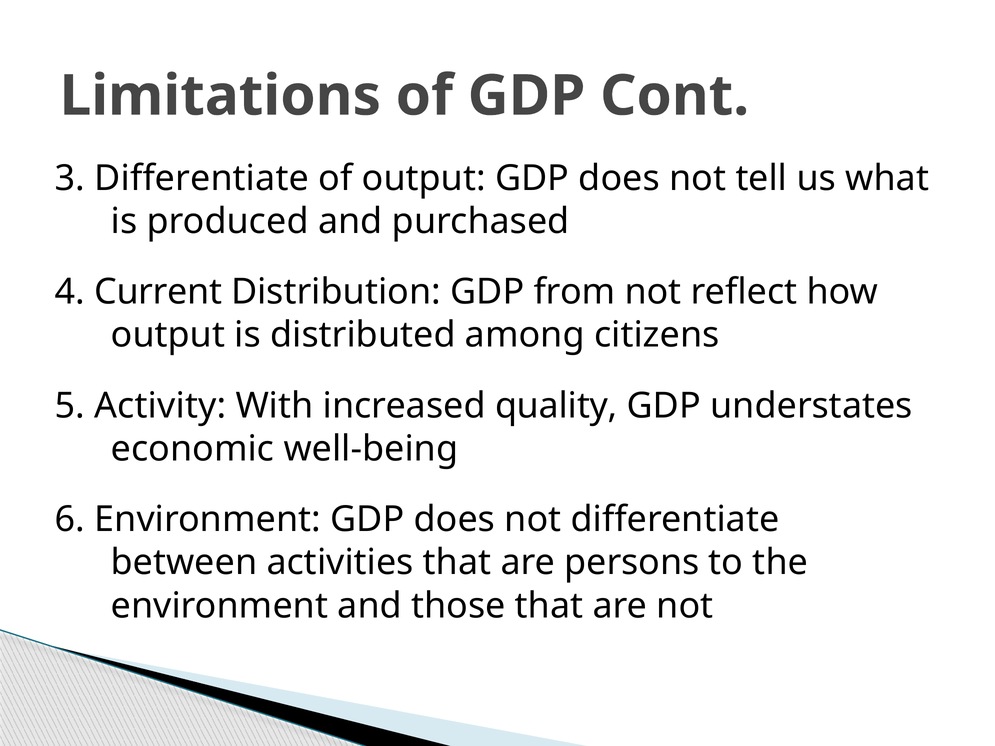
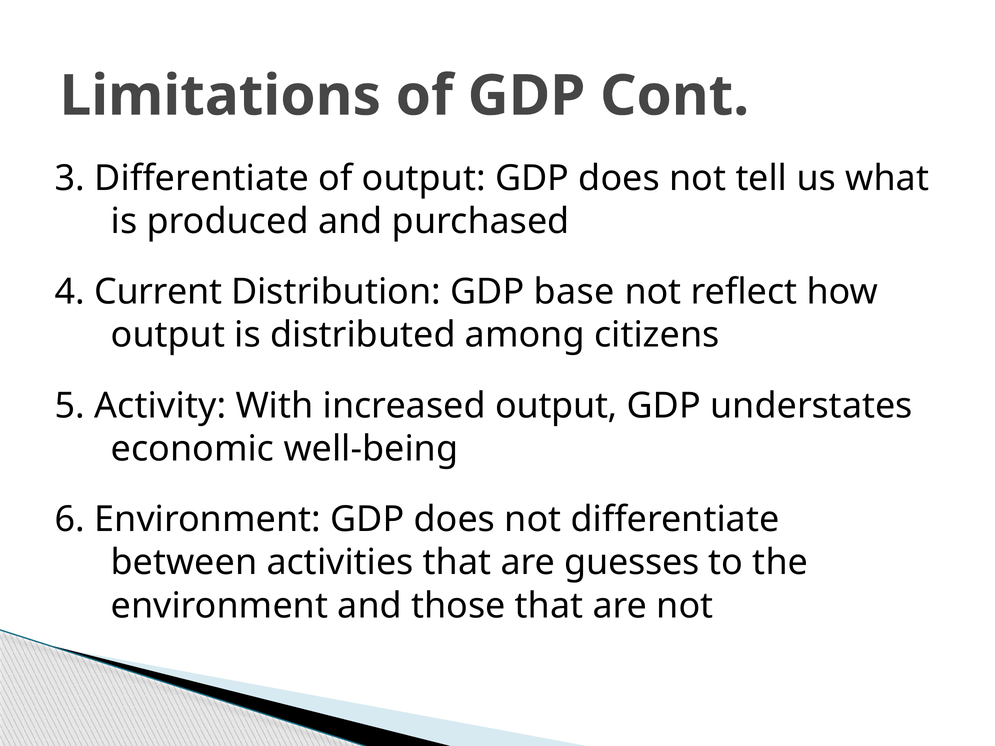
from: from -> base (574, 292)
increased quality: quality -> output (556, 406)
persons: persons -> guesses (632, 563)
